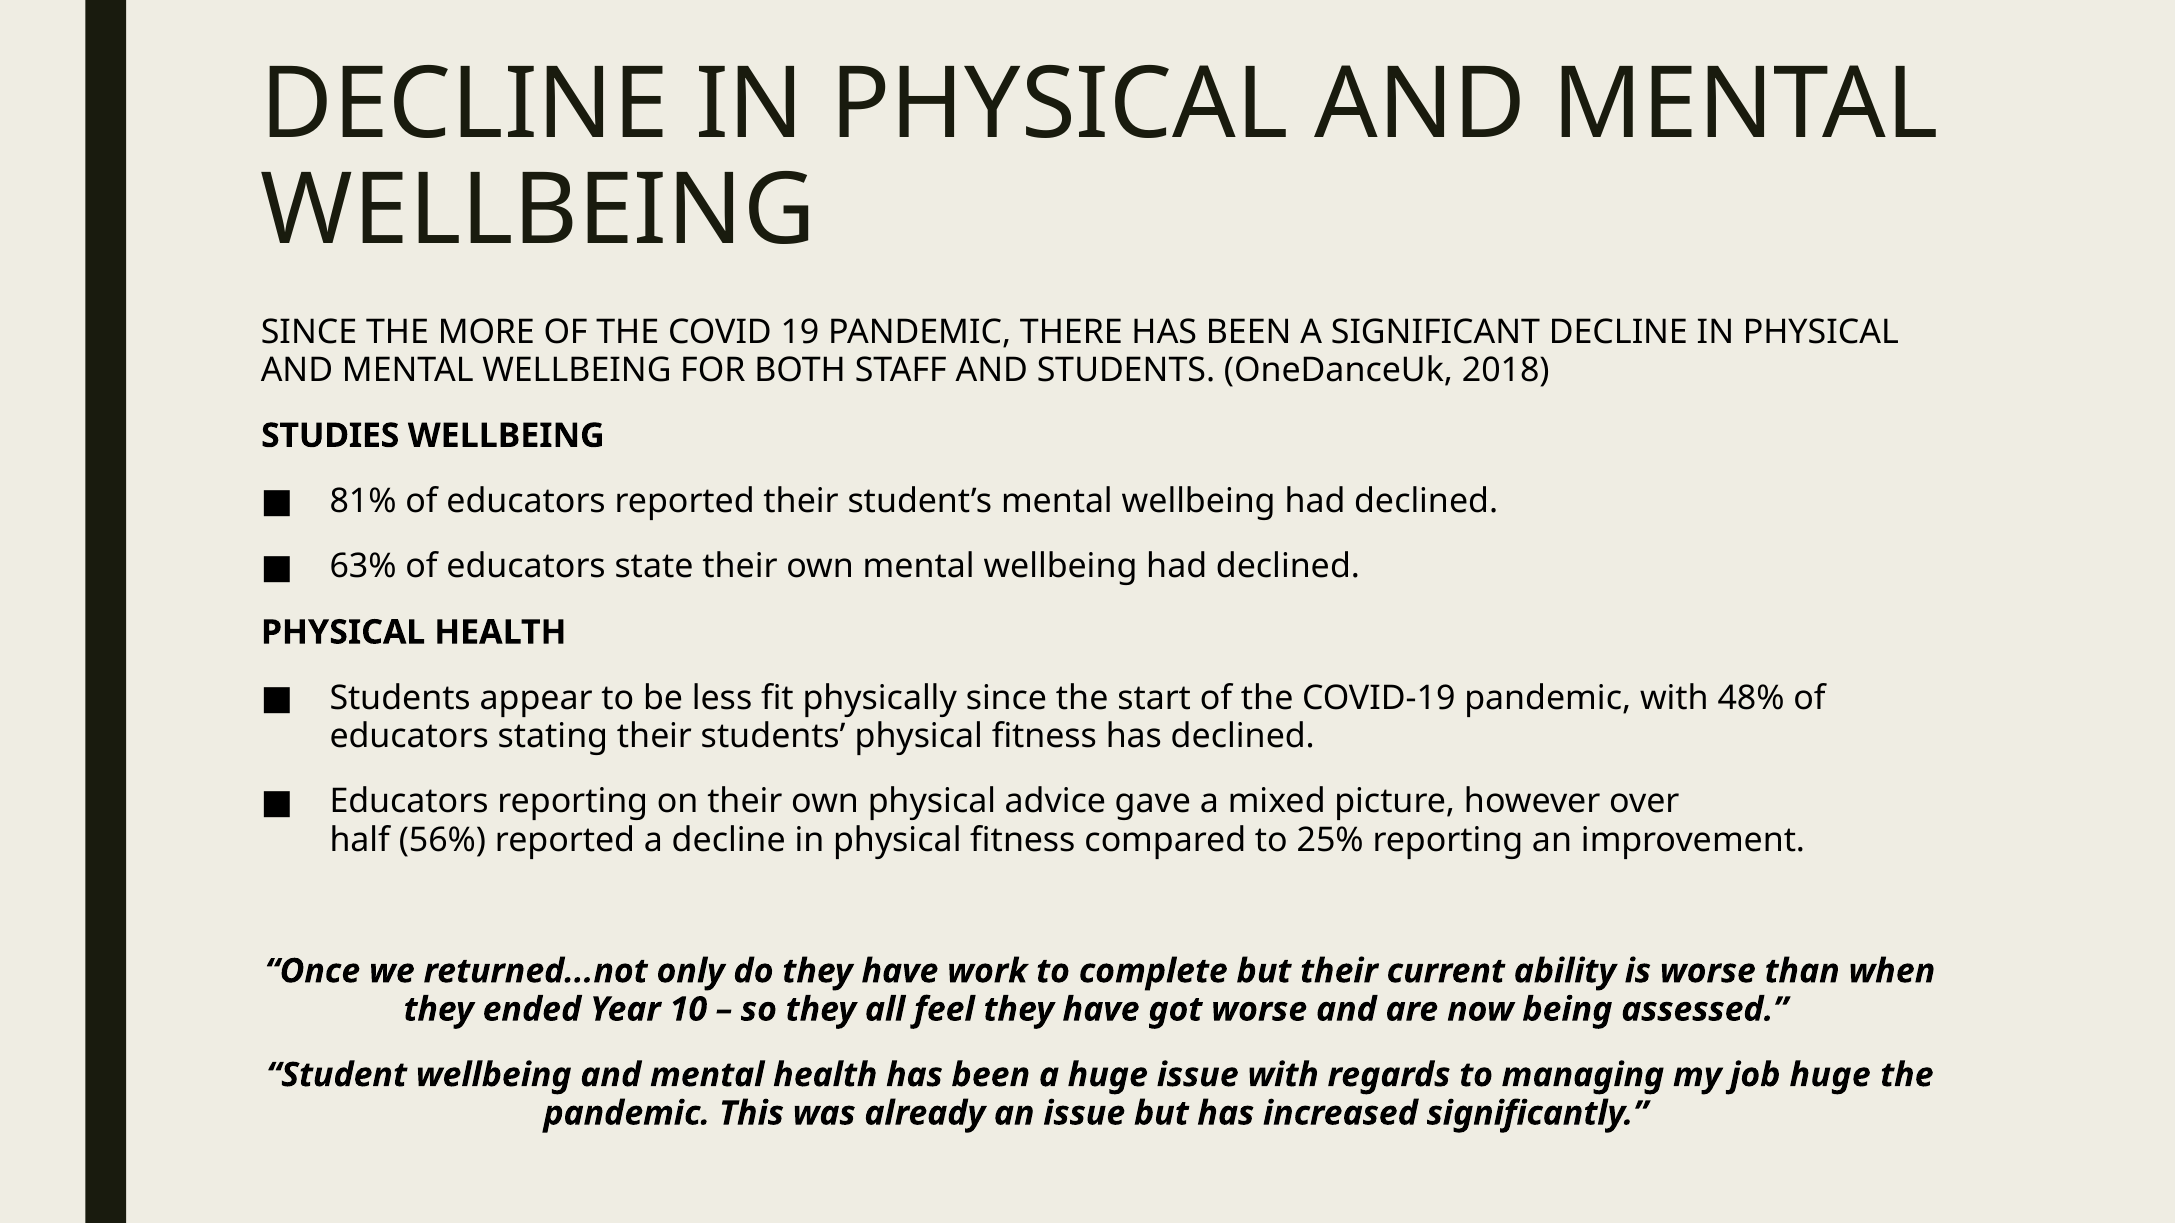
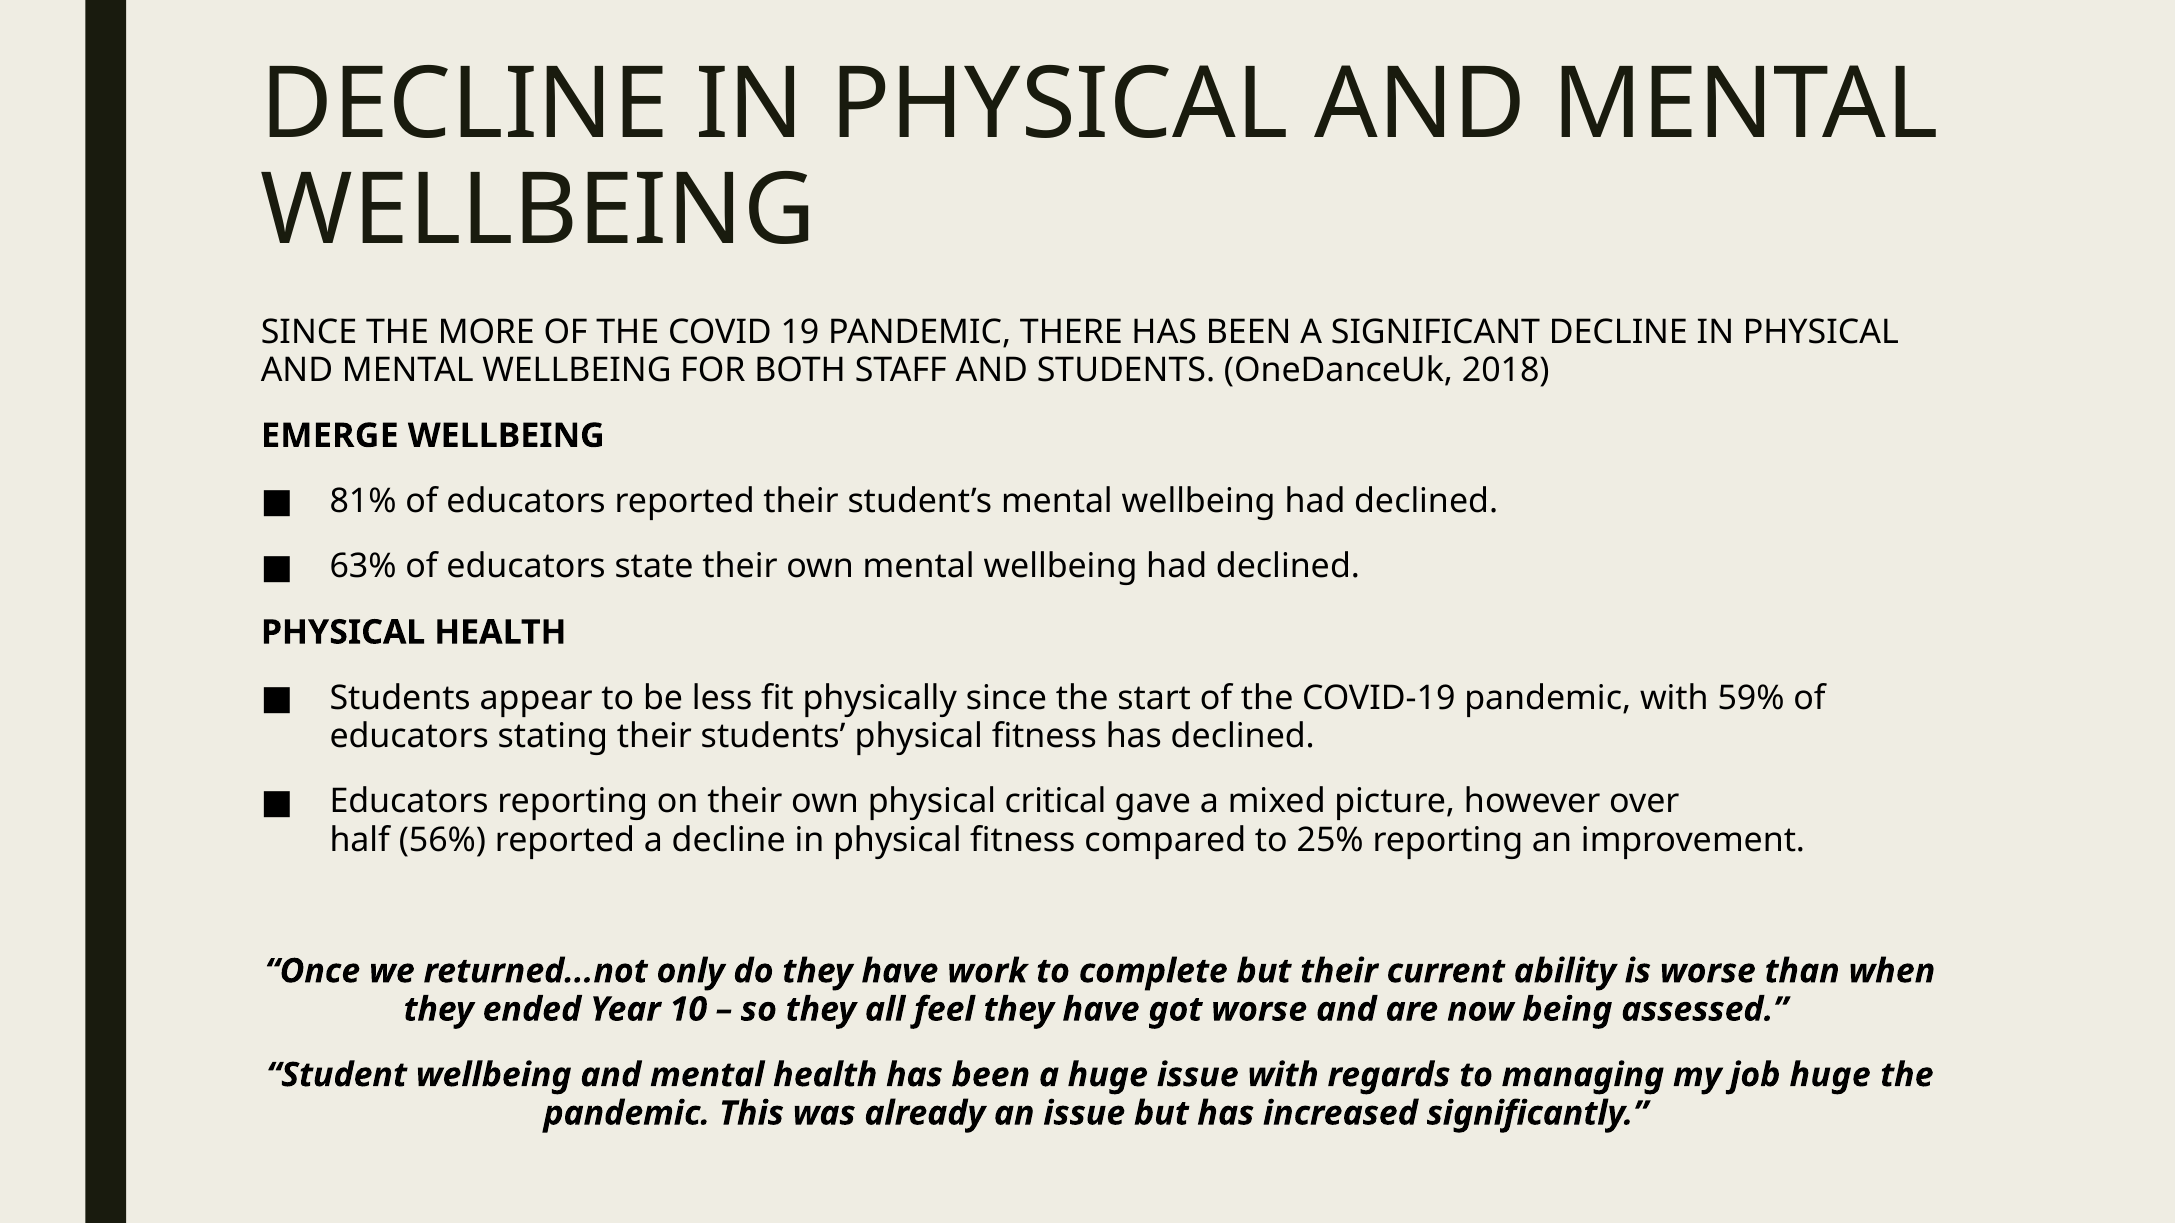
STUDIES: STUDIES -> EMERGE (330, 436)
48%: 48% -> 59% (1751, 698)
advice: advice -> critical (1056, 802)
